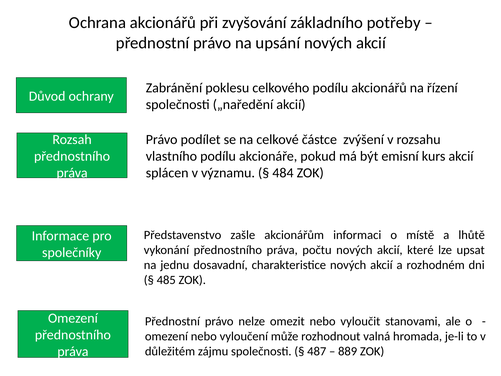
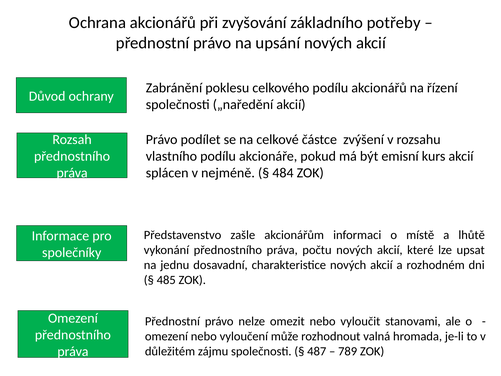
významu: významu -> nejméně (228, 173)
889: 889 -> 789 (348, 351)
